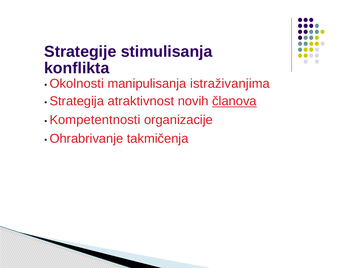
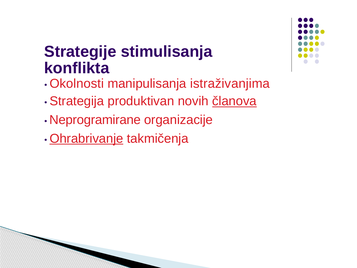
atraktivnost: atraktivnost -> produktivan (141, 101)
Kompetentnosti: Kompetentnosti -> Neprogramirane (95, 120)
Ohrabrivanje underline: none -> present (86, 138)
